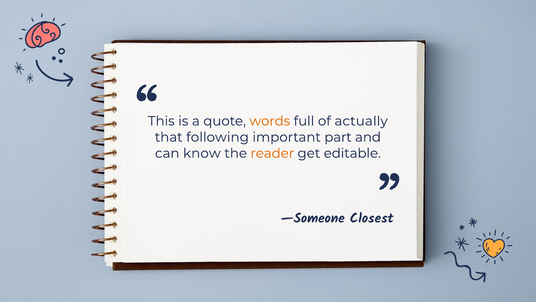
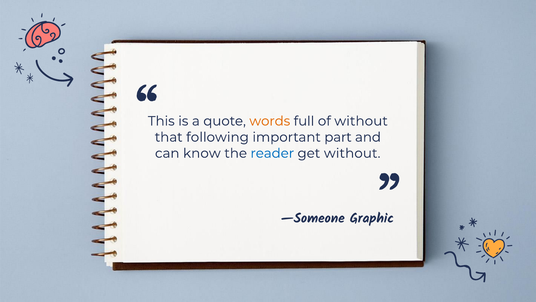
of actually: actually -> without (361, 121)
reader colour: orange -> blue (272, 153)
get editable: editable -> without (352, 153)
Closest: Closest -> Graphic (372, 218)
